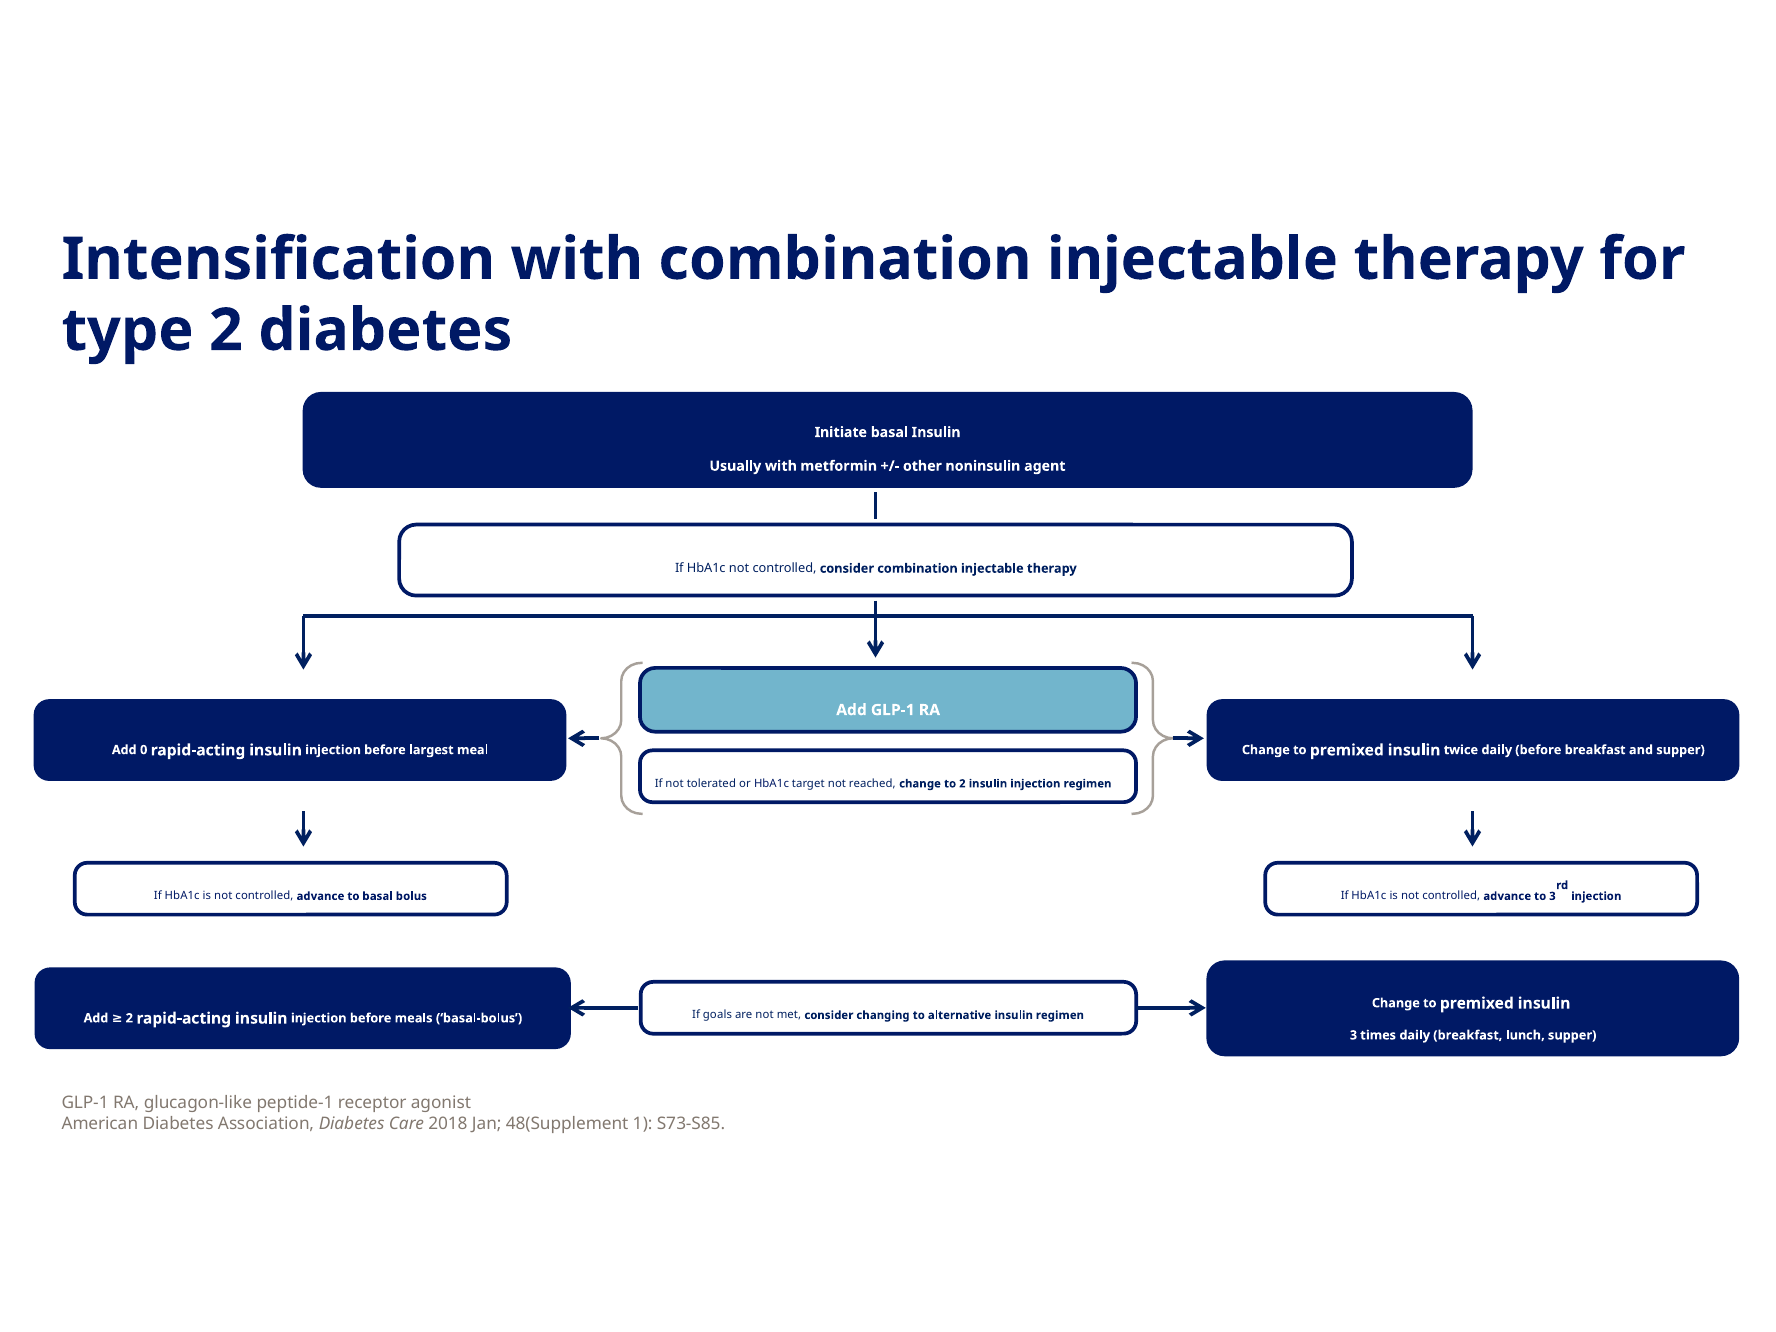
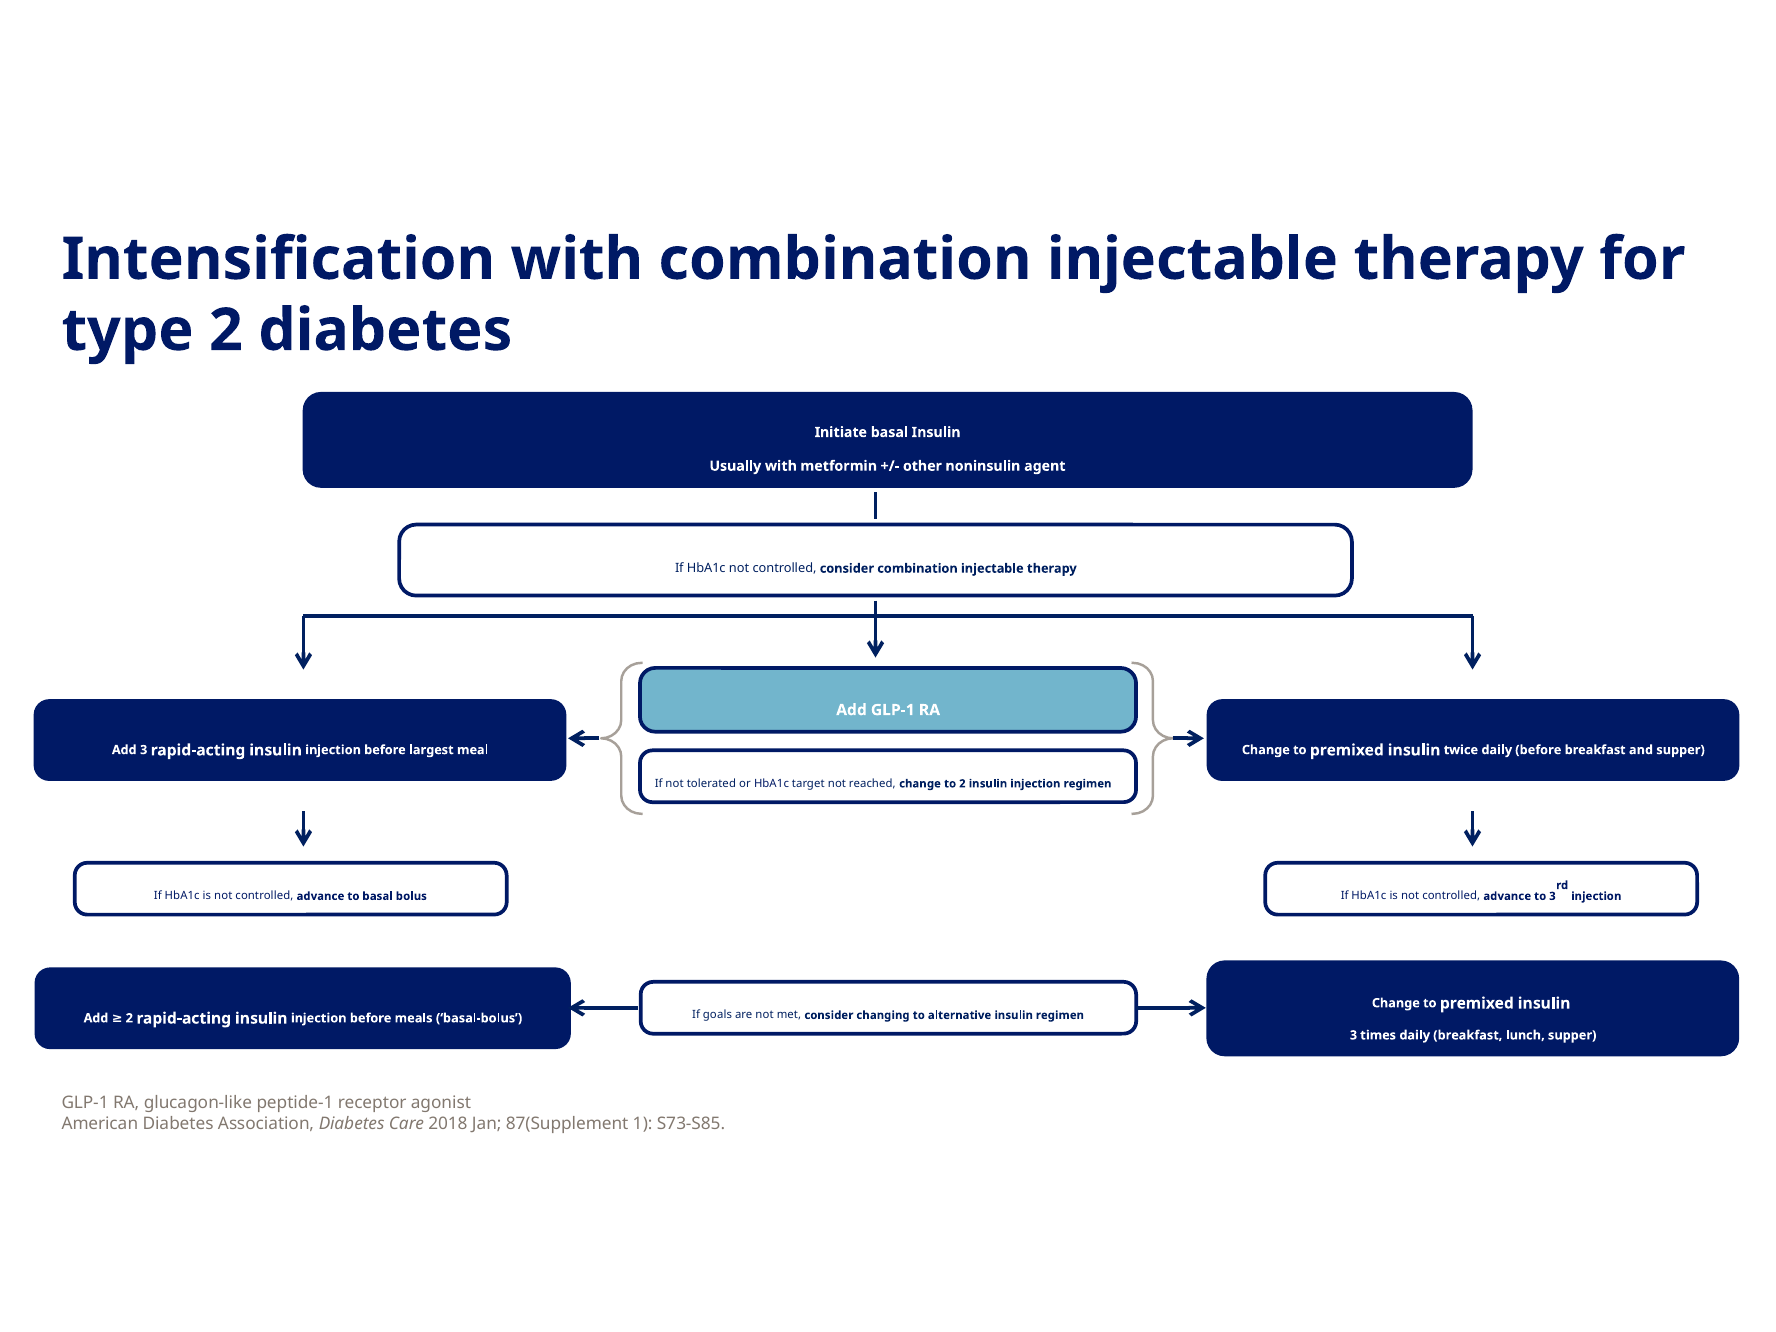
Add 0: 0 -> 3 (144, 750)
48(Supplement: 48(Supplement -> 87(Supplement (567, 1123)
